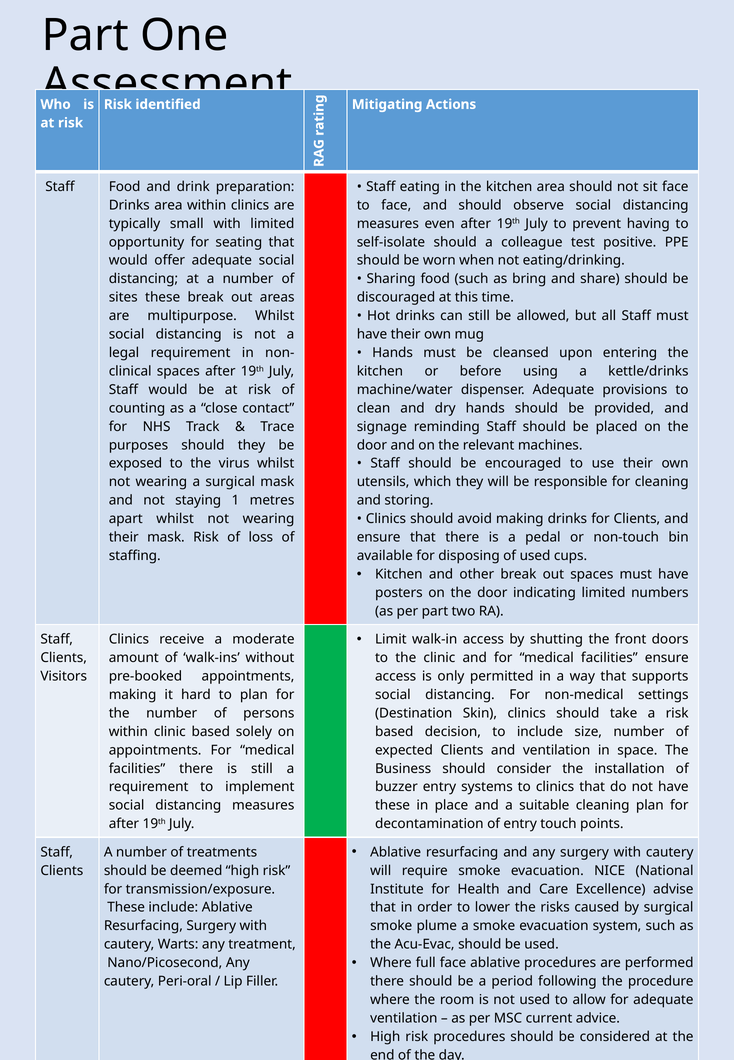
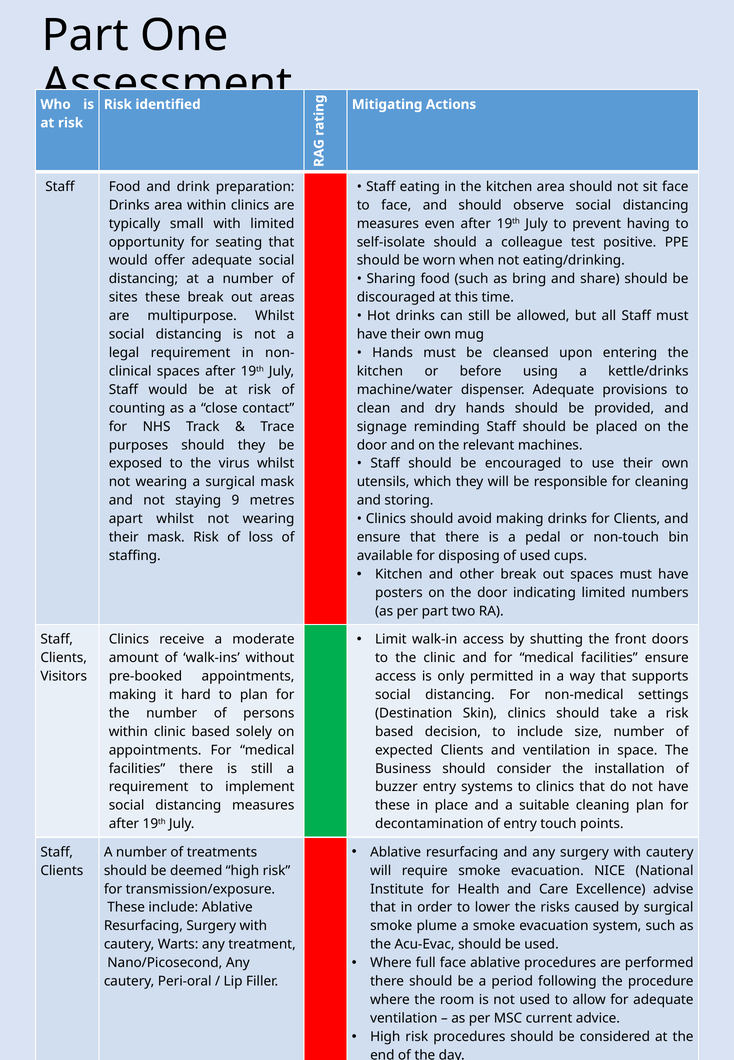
1: 1 -> 9 (235, 500)
